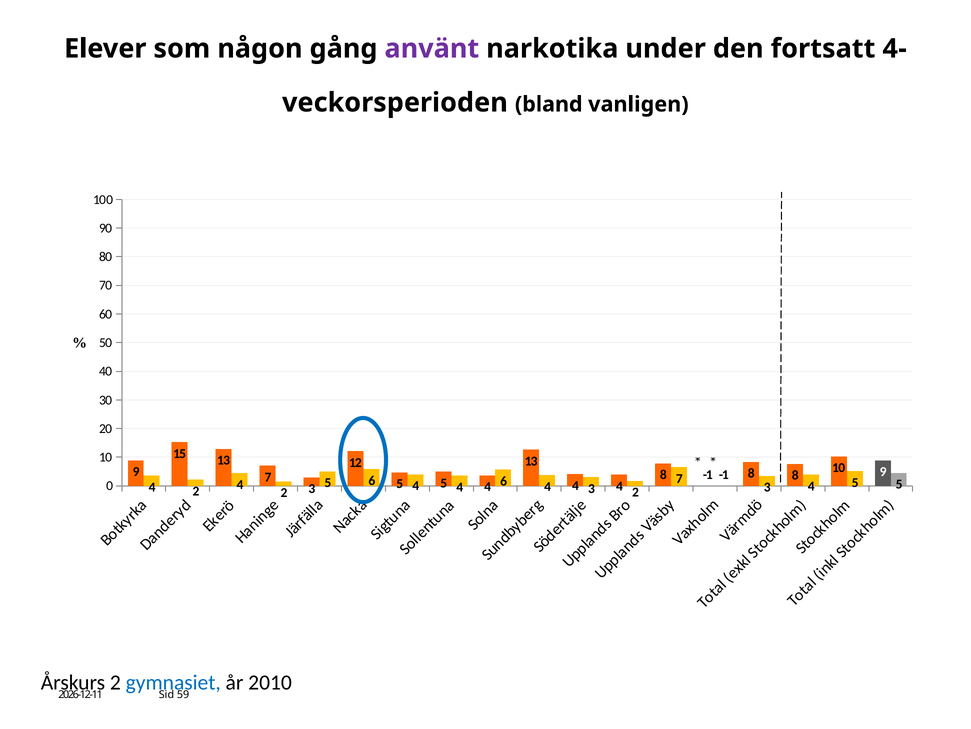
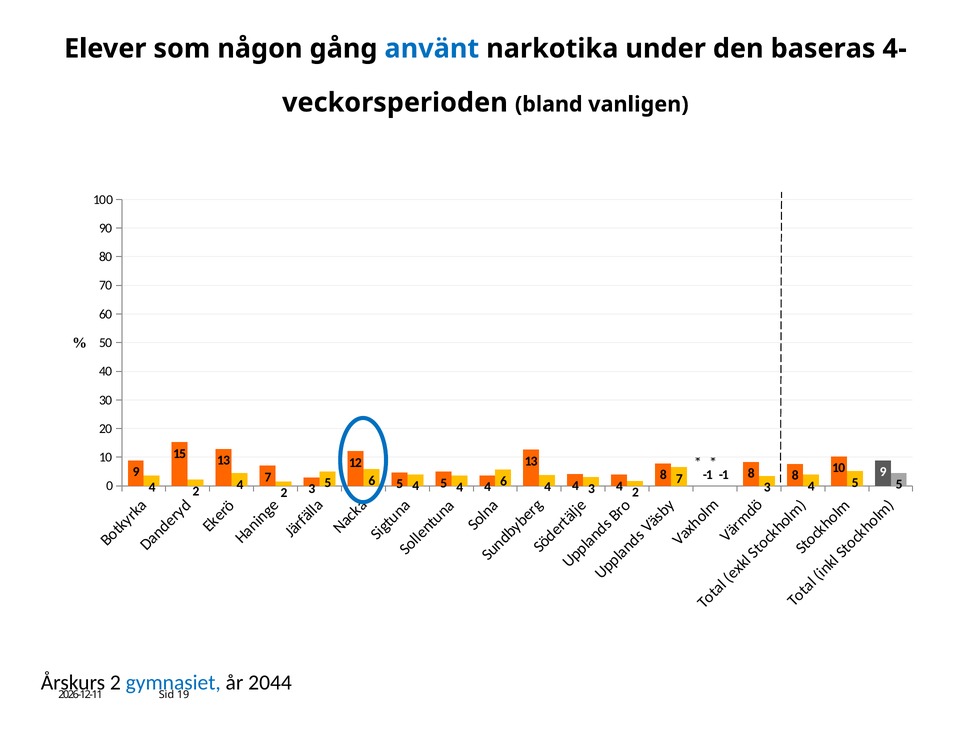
använt colour: purple -> blue (432, 49)
fortsatt: fortsatt -> baseras (823, 49)
2010: 2010 -> 2044 (270, 682)
59: 59 -> 19 (183, 694)
